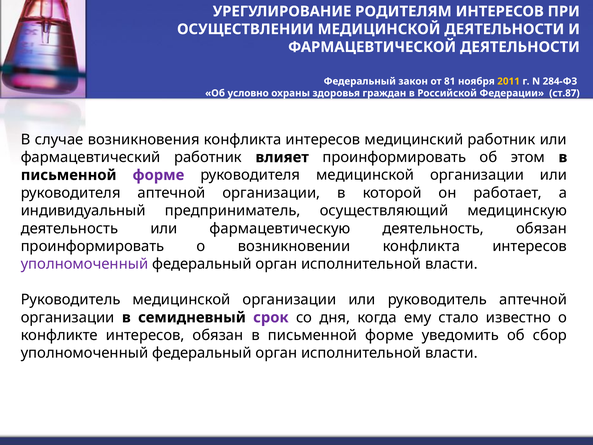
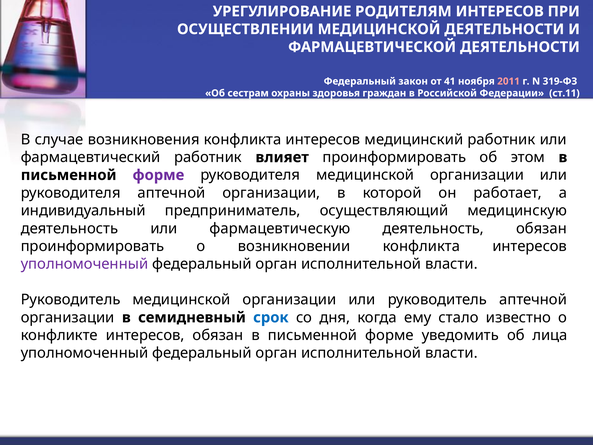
81: 81 -> 41 (450, 81)
2011 colour: yellow -> pink (509, 81)
284-ФЗ: 284-ФЗ -> 319-ФЗ (560, 81)
условно: условно -> сестрам (248, 93)
ст.87: ст.87 -> ст.11 (564, 93)
срок colour: purple -> blue (271, 317)
сбор: сбор -> лица (550, 335)
